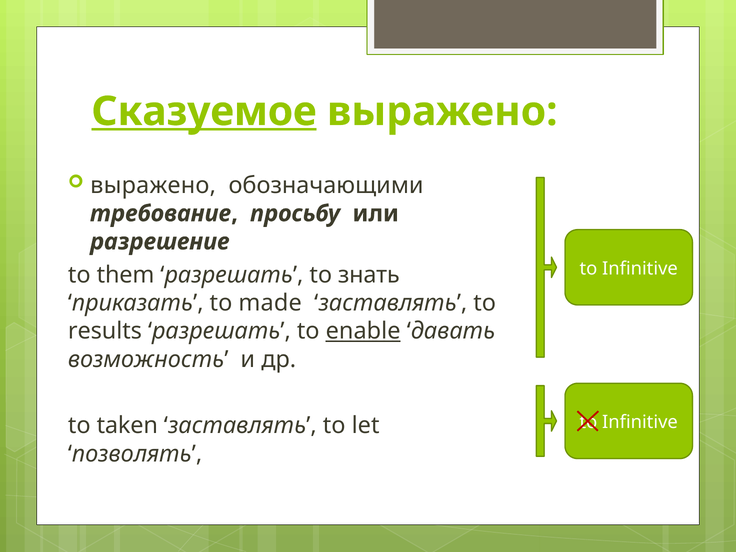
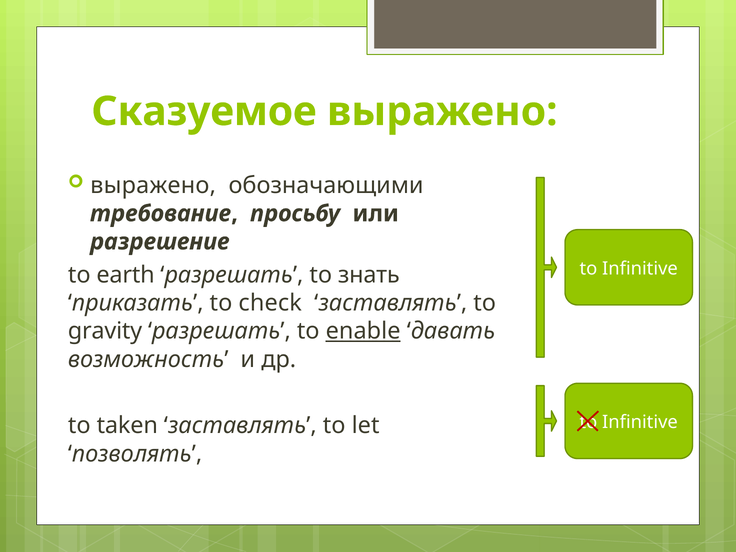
Сказуемое underline: present -> none (204, 112)
them: them -> earth (126, 275)
made: made -> check (270, 303)
results: results -> gravity (105, 331)
